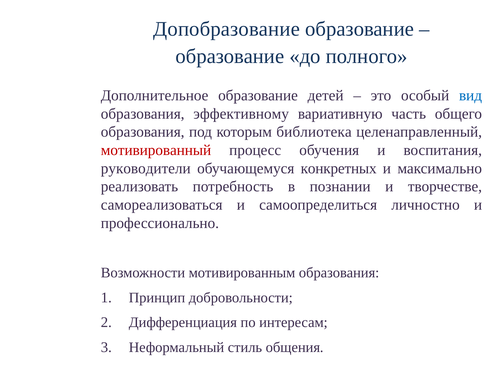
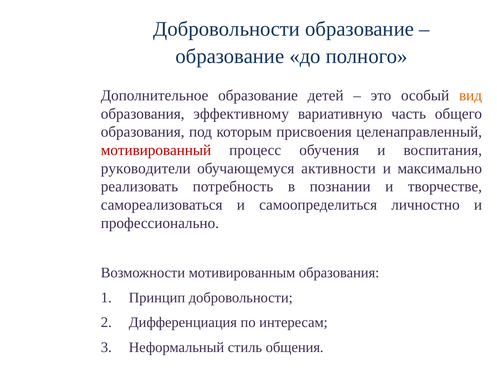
Допобразование: Допобразование -> Добровольности (227, 29)
вид colour: blue -> orange (471, 95)
библиотека: библиотека -> присвоения (314, 132)
конкретных: конкретных -> активности (339, 168)
